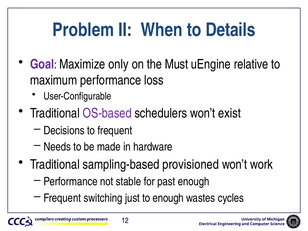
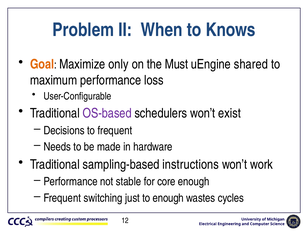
Details: Details -> Knows (230, 30)
Goal colour: purple -> orange (42, 64)
relative: relative -> shared (251, 64)
provisioned: provisioned -> instructions (191, 164)
past: past -> core (166, 182)
